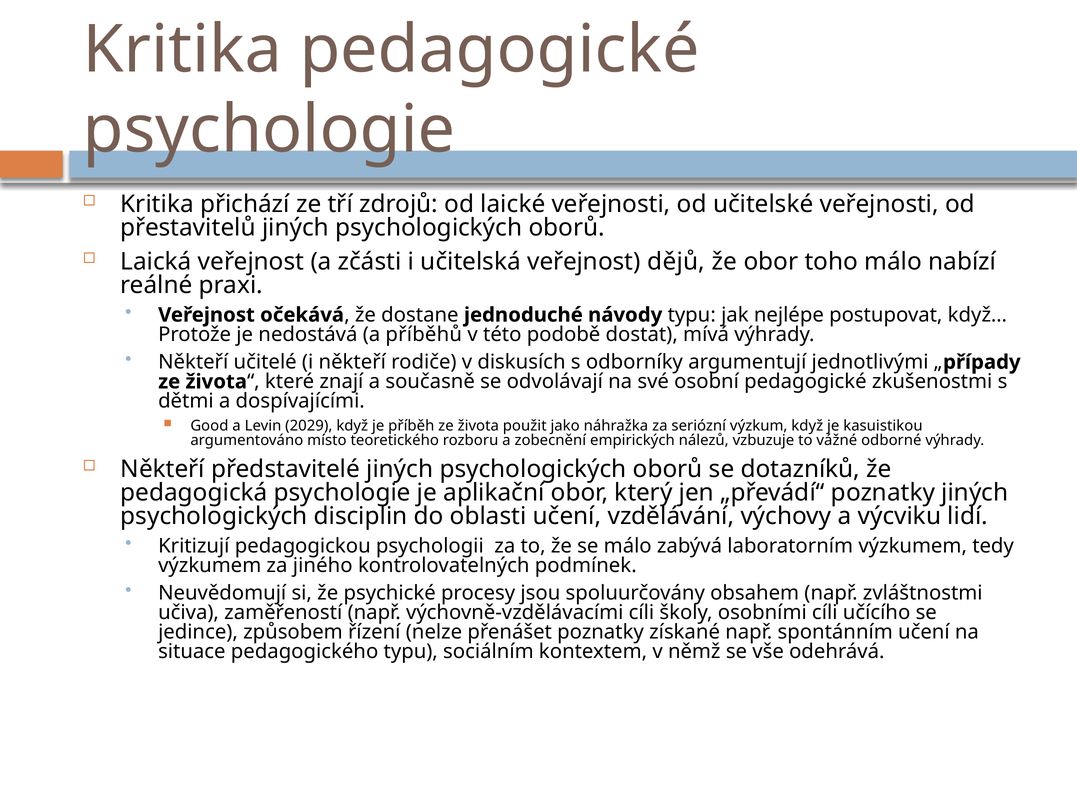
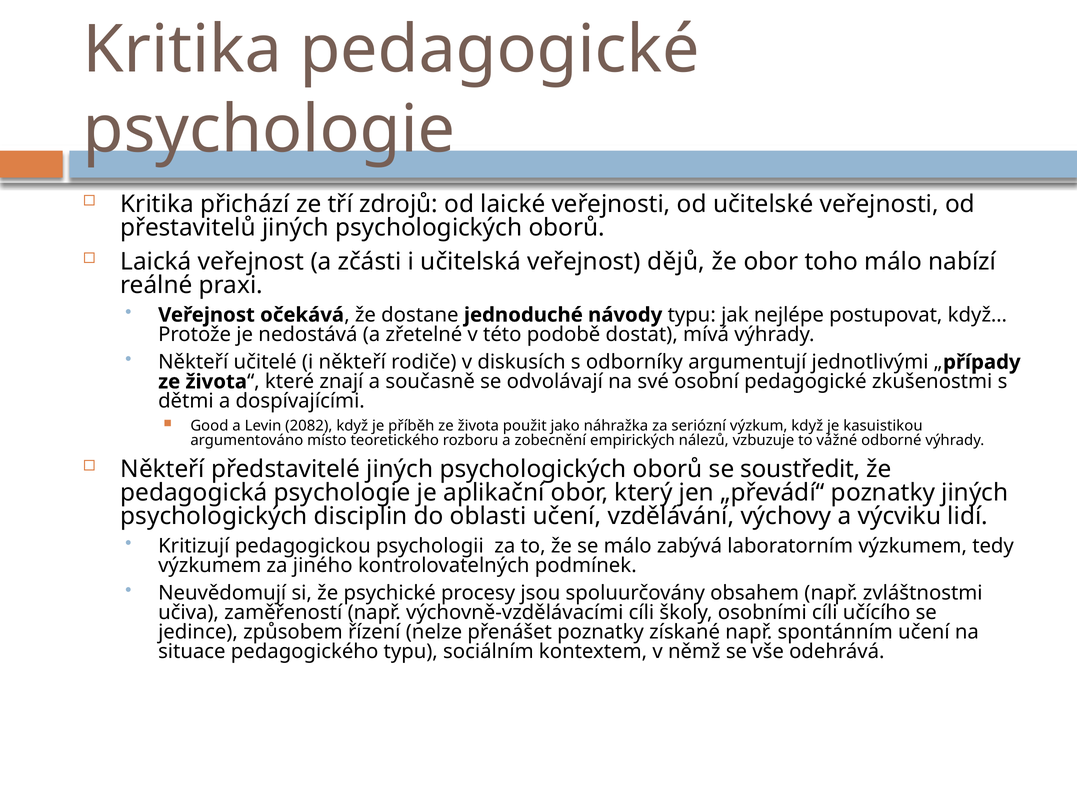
příběhů: příběhů -> zřetelné (424, 335)
2029: 2029 -> 2082 (309, 426)
dotazníků: dotazníků -> soustředit (800, 470)
